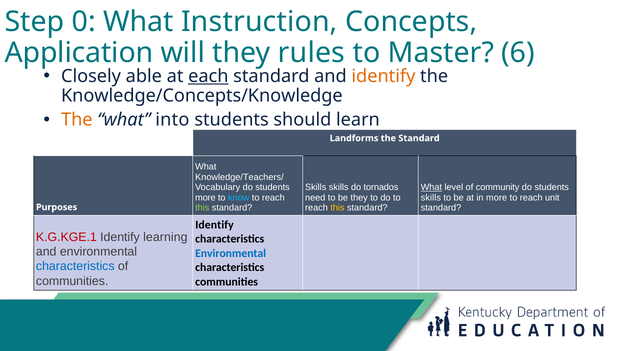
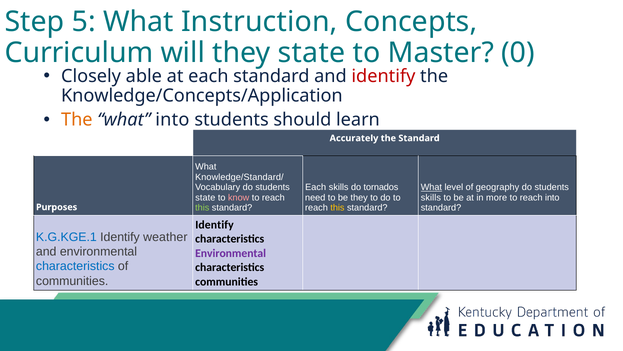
0: 0 -> 5 (84, 22)
Application: Application -> Curriculum (79, 53)
they rules: rules -> state (312, 53)
6: 6 -> 0 (518, 53)
each underline: present -> none (208, 76)
identify colour: orange -> red (383, 76)
Knowledge/Concepts/Knowledge: Knowledge/Concepts/Knowledge -> Knowledge/Concepts/Application (202, 96)
Landforms: Landforms -> Accurately (354, 138)
Knowledge/Teachers/: Knowledge/Teachers/ -> Knowledge/Standard/ (239, 177)
Skills: Skills -> Each (316, 187)
community: community -> geography (498, 187)
more: more -> state (205, 197)
know colour: light blue -> pink (239, 197)
reach unit: unit -> into (552, 197)
K.G.KGE.1 colour: red -> blue (66, 237)
learning: learning -> weather (165, 237)
Environmental colour: blue -> purple (231, 253)
